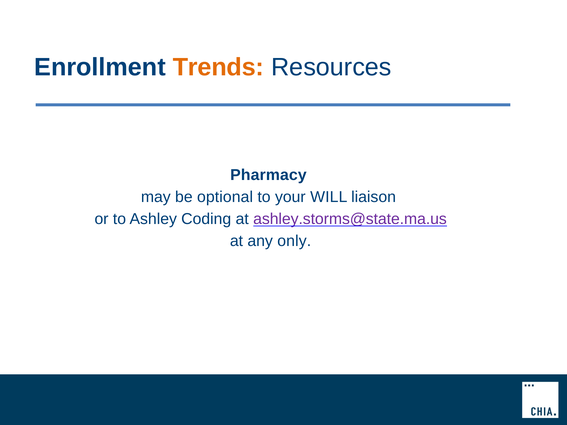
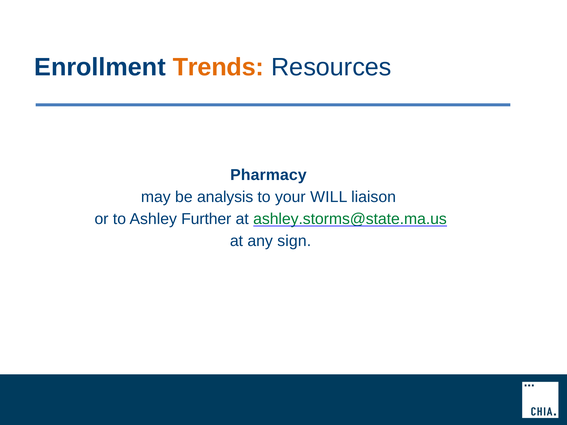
optional: optional -> analysis (225, 197)
Coding: Coding -> Further (206, 219)
ashley.storms@state.ma.us colour: purple -> green (350, 219)
only: only -> sign (294, 241)
